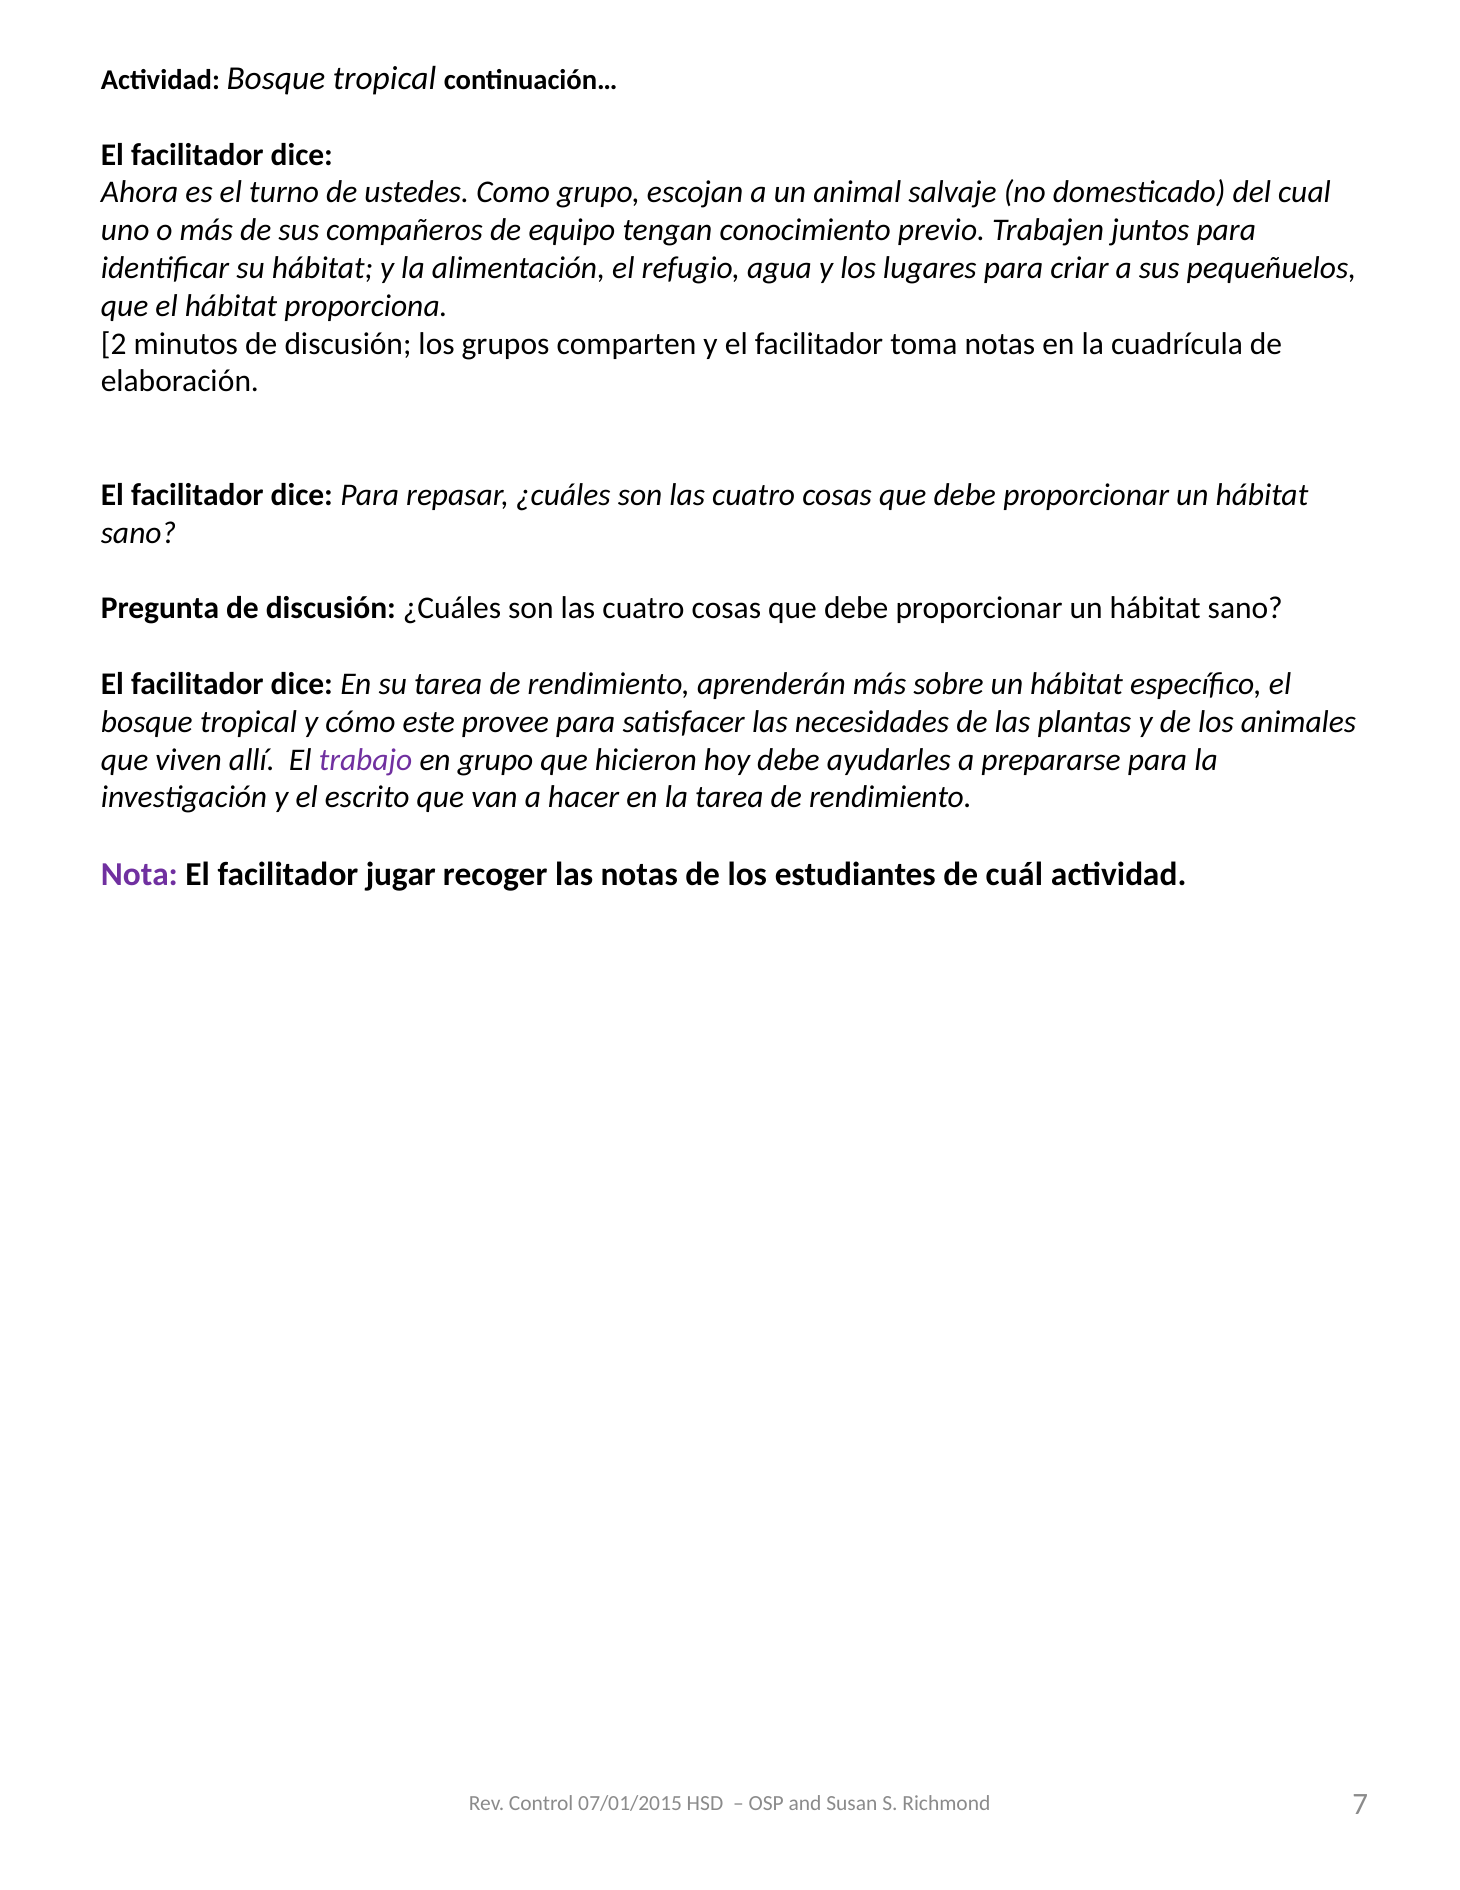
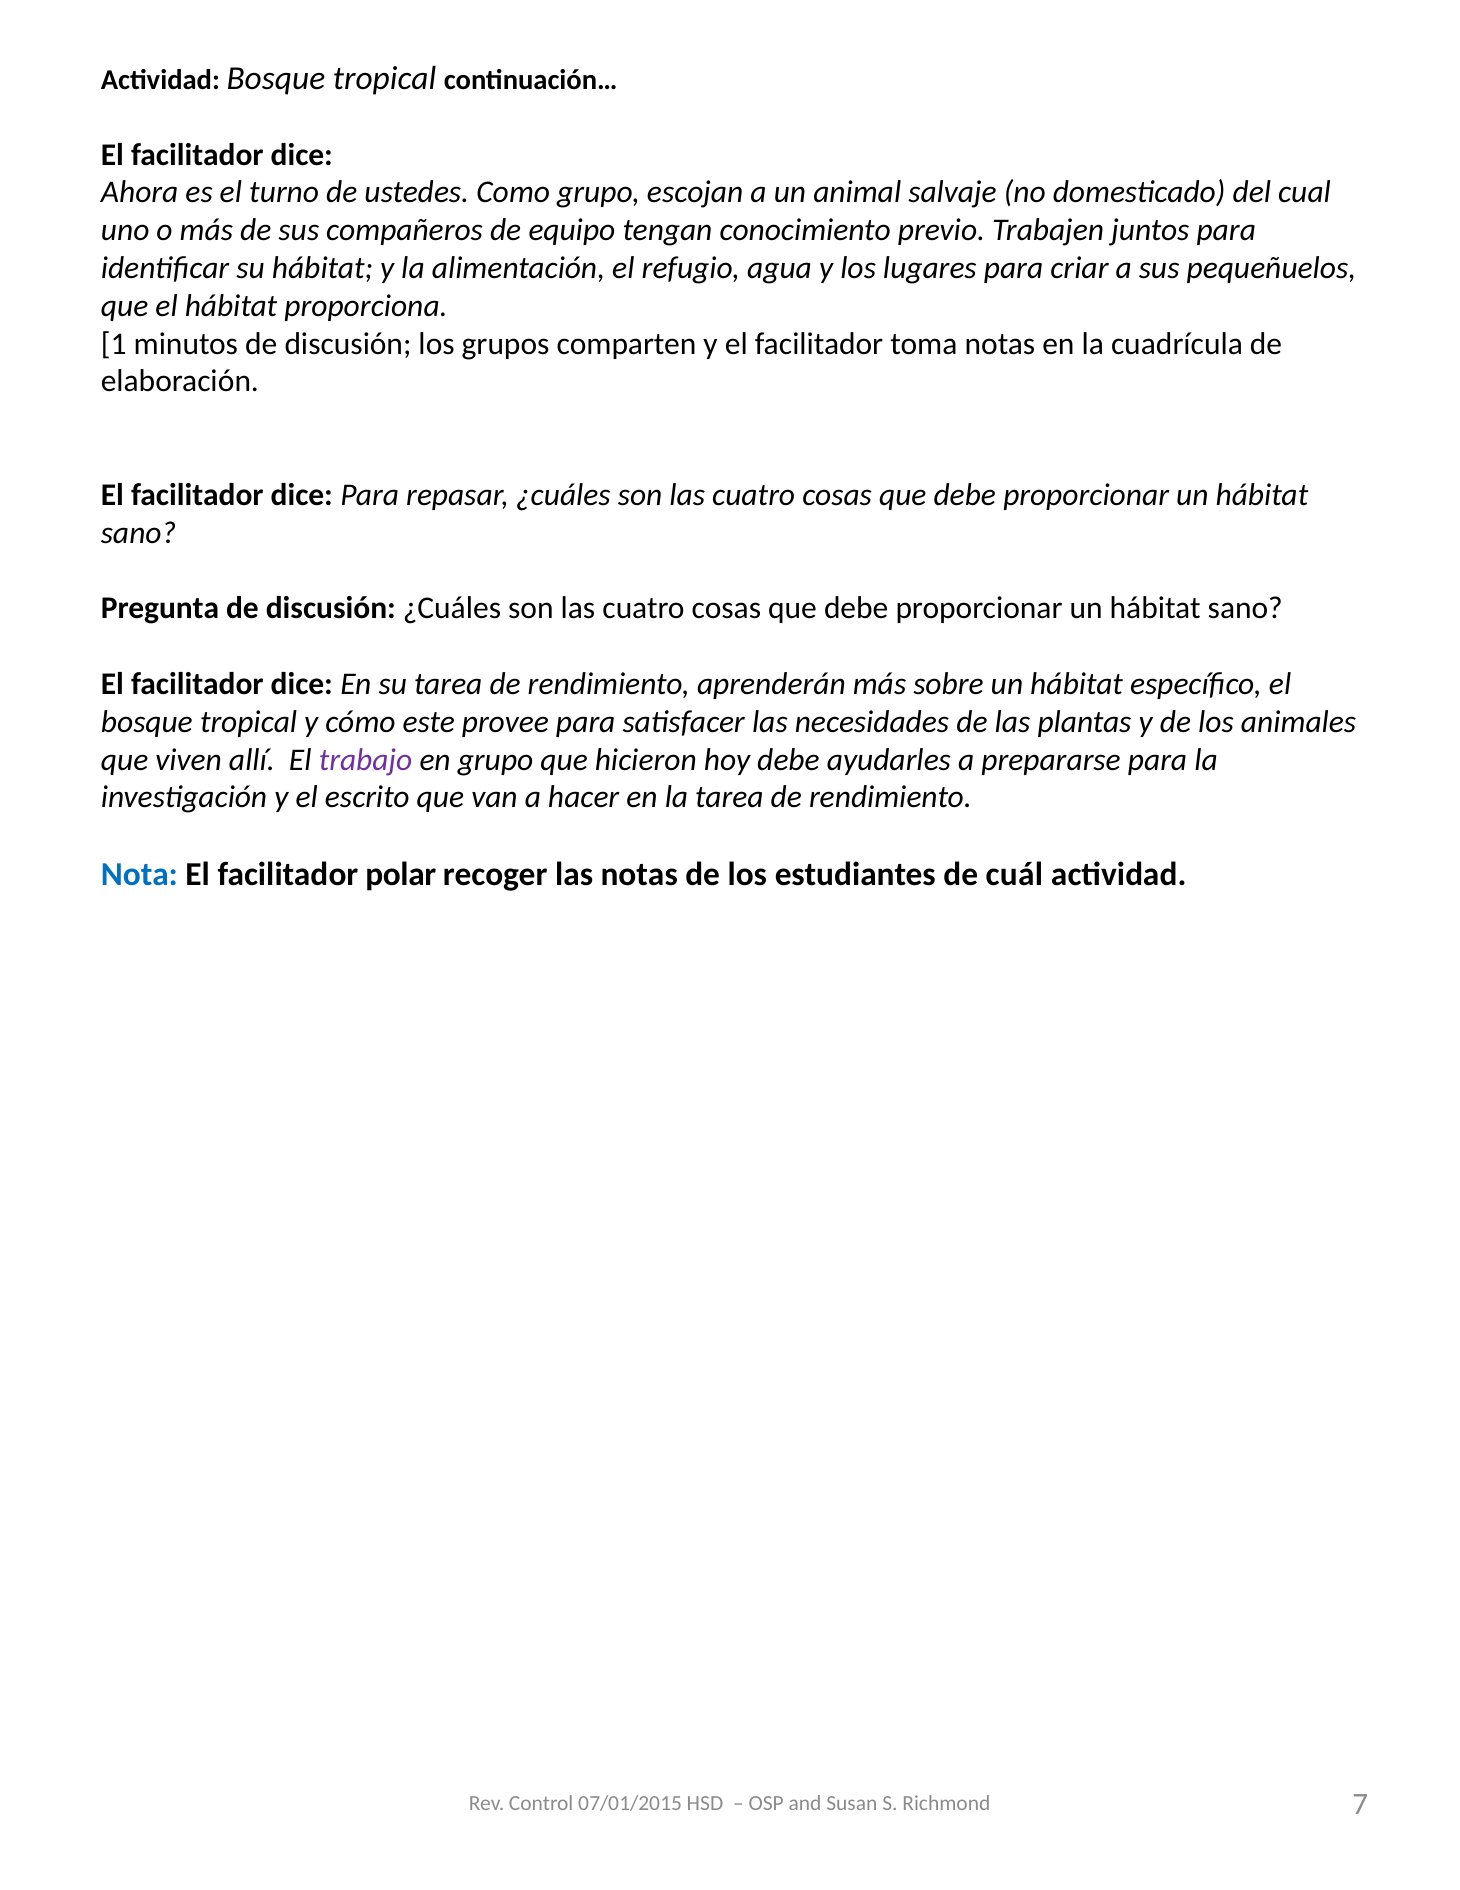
2: 2 -> 1 (114, 344)
Nota colour: purple -> blue (139, 874)
jugar: jugar -> polar (401, 874)
